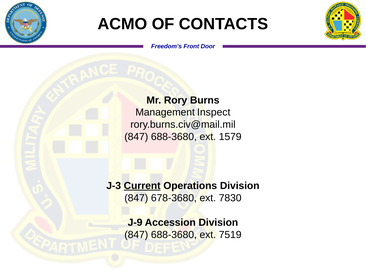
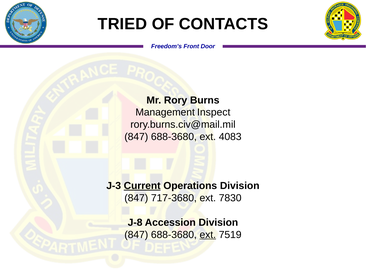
ACMO: ACMO -> TRIED (122, 24)
1579: 1579 -> 4083 (230, 137)
678-3680: 678-3680 -> 717-3680 (174, 198)
J-9: J-9 -> J-8 (135, 222)
ext underline: none -> present (208, 234)
